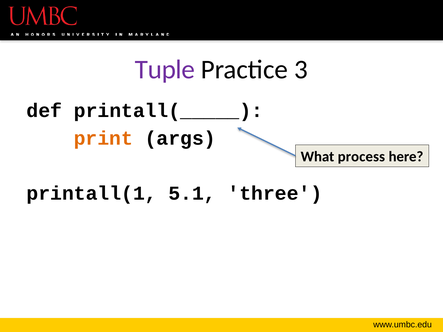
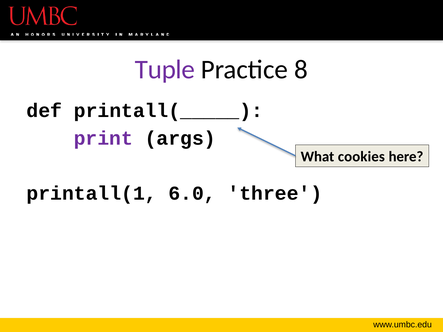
3: 3 -> 8 (301, 70)
print colour: orange -> purple (103, 138)
process: process -> cookies (361, 157)
5.1: 5.1 -> 6.0 (192, 194)
